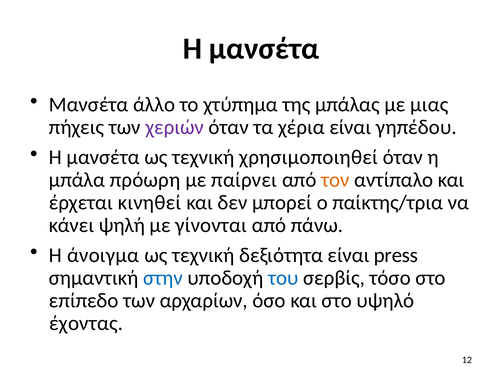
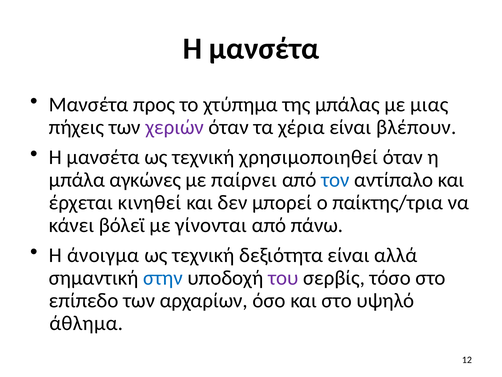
άλλο: άλλο -> προς (154, 104)
γηπέδου: γηπέδου -> βλέπουν (416, 127)
πρόωρη: πρόωρη -> αγκώνες (145, 180)
τον colour: orange -> blue (335, 180)
ψηλή: ψηλή -> βόλεϊ (122, 225)
press: press -> αλλά (396, 255)
του colour: blue -> purple (283, 278)
έχοντας: έχοντας -> άθλημα (86, 323)
